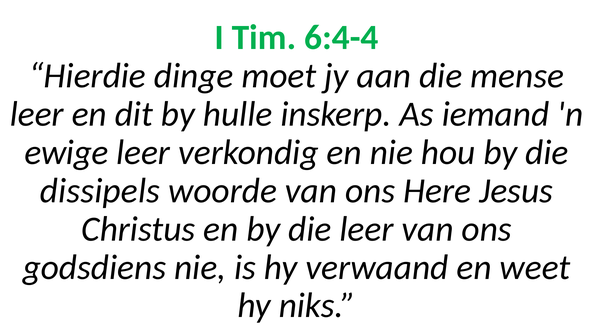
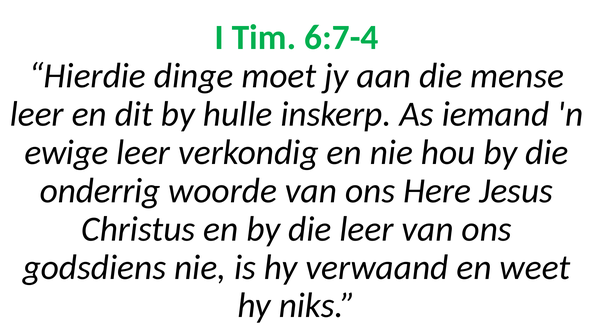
6:4-4: 6:4-4 -> 6:7-4 (341, 38)
dissipels: dissipels -> onderrig (100, 190)
